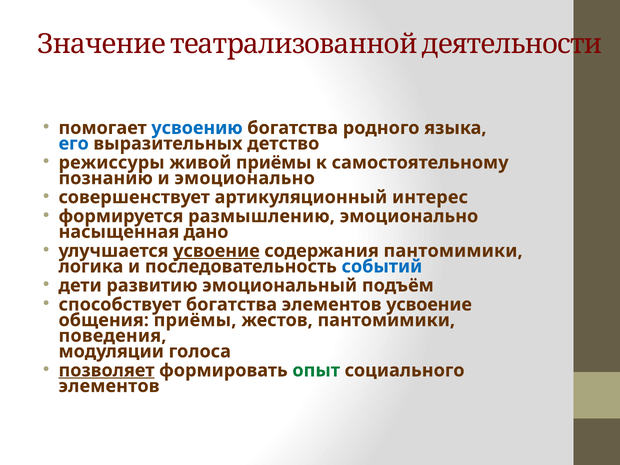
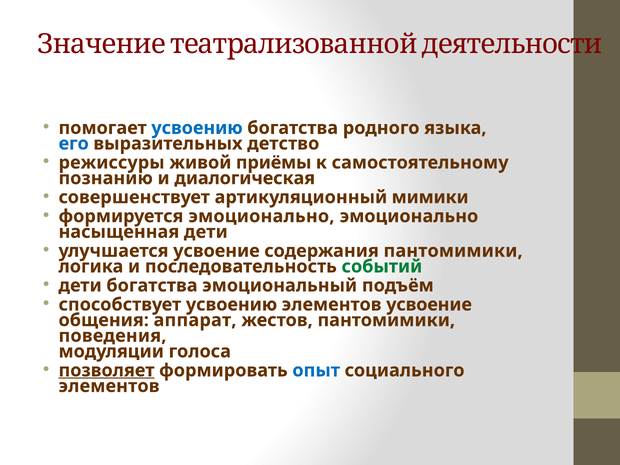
и эмоционально: эмоционально -> диалогическая (245, 178)
интерес: интерес -> мимики (430, 197)
формируется размышлению: размышлению -> эмоционально (261, 216)
насыщенная дано: дано -> дети (206, 232)
усвоение underline: present -> none (216, 251)
событий colour: blue -> green (382, 267)
дети развитию: развитию -> богатства (152, 286)
способствует богатства: богатства -> усвоению (232, 305)
общения приёмы: приёмы -> аппарат (195, 320)
опыт colour: green -> blue (316, 370)
